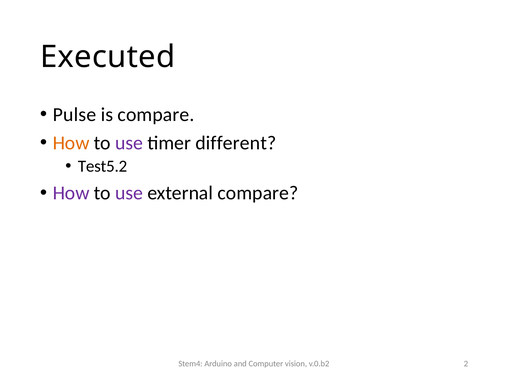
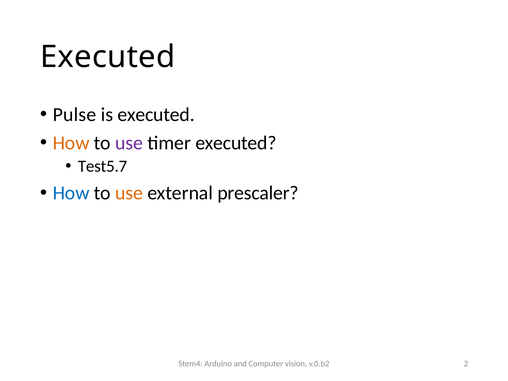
is compare: compare -> executed (156, 115)
timer different: different -> executed (236, 143)
Test5.2: Test5.2 -> Test5.7 (103, 166)
How colour: purple -> blue (71, 193)
use colour: purple -> orange (129, 193)
external compare: compare -> prescaler (258, 193)
